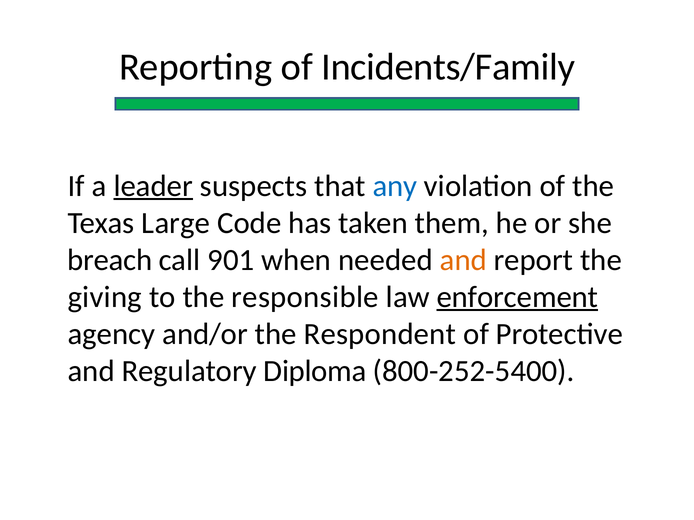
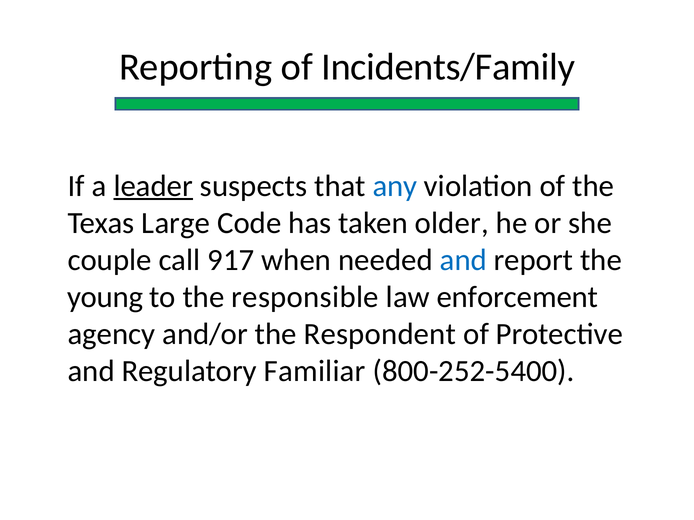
them: them -> older (452, 223)
breach: breach -> couple (110, 260)
901: 901 -> 917 (231, 260)
and colour: orange -> blue (463, 260)
giving: giving -> young (105, 297)
enforcement underline: present -> none (517, 297)
Diploma: Diploma -> Familiar (315, 371)
